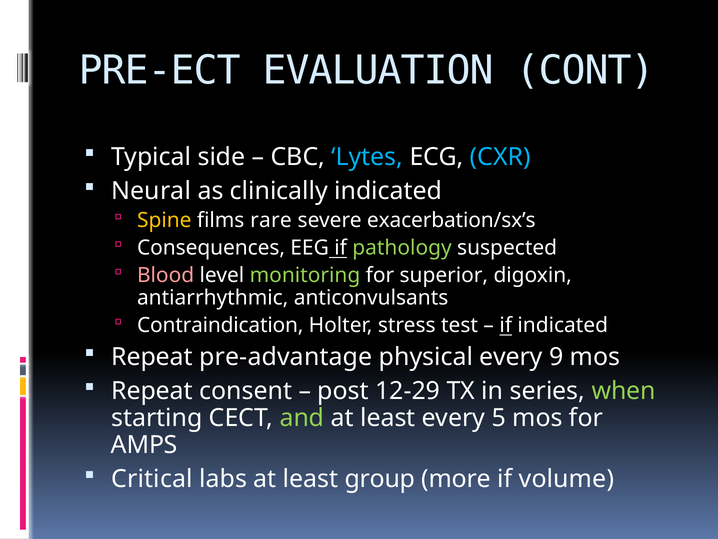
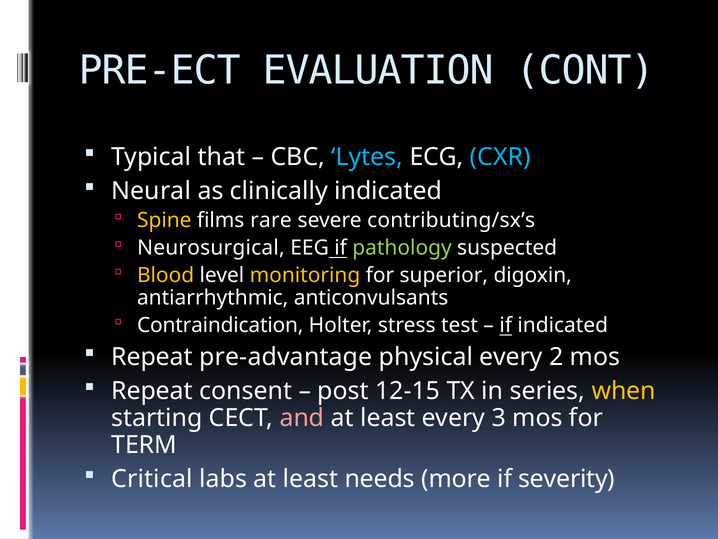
side: side -> that (221, 157)
exacerbation/sx’s: exacerbation/sx’s -> contributing/sx’s (451, 220)
Consequences: Consequences -> Neurosurgical (211, 248)
Blood colour: pink -> yellow (166, 275)
monitoring colour: light green -> yellow (305, 275)
9: 9 -> 2 (556, 357)
12-29: 12-29 -> 12-15 (408, 391)
when colour: light green -> yellow (624, 391)
and colour: light green -> pink (302, 418)
5: 5 -> 3 (499, 418)
AMPS: AMPS -> TERM (144, 445)
group: group -> needs (380, 478)
volume: volume -> severity (567, 478)
